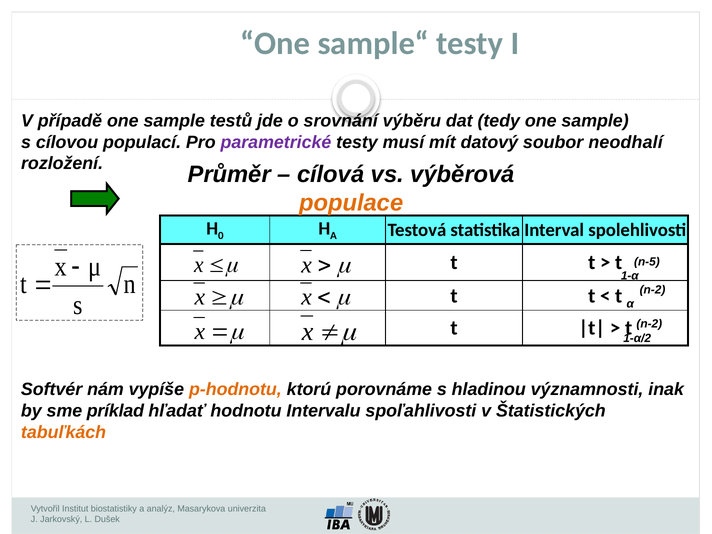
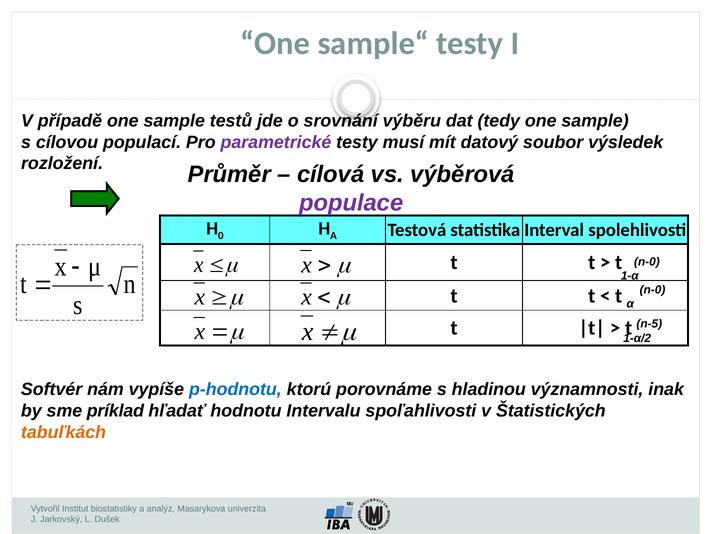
neodhalí: neodhalí -> výsledek (626, 142)
populace colour: orange -> purple (351, 203)
n-5: n-5 -> n-0 (647, 262)
n-2: n-2 -> n-0 (653, 290)
n-2: n-2 -> n-5 (649, 324)
p-hodnotu colour: orange -> blue (235, 390)
